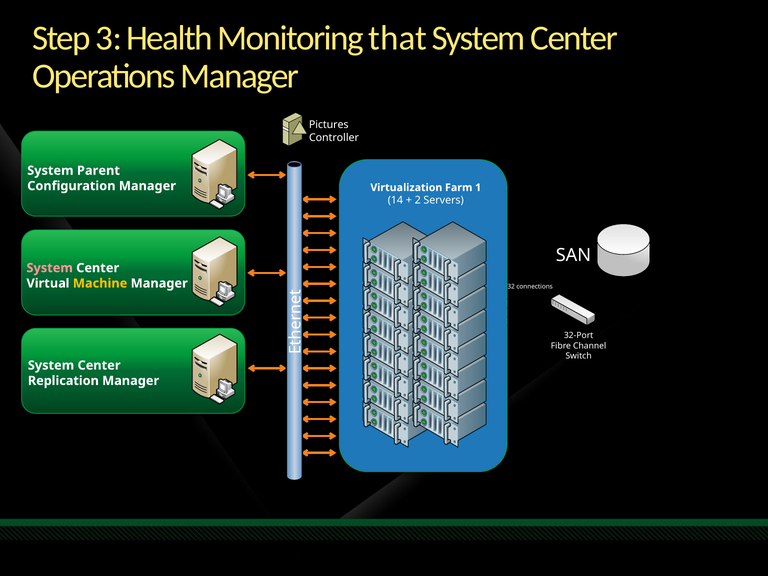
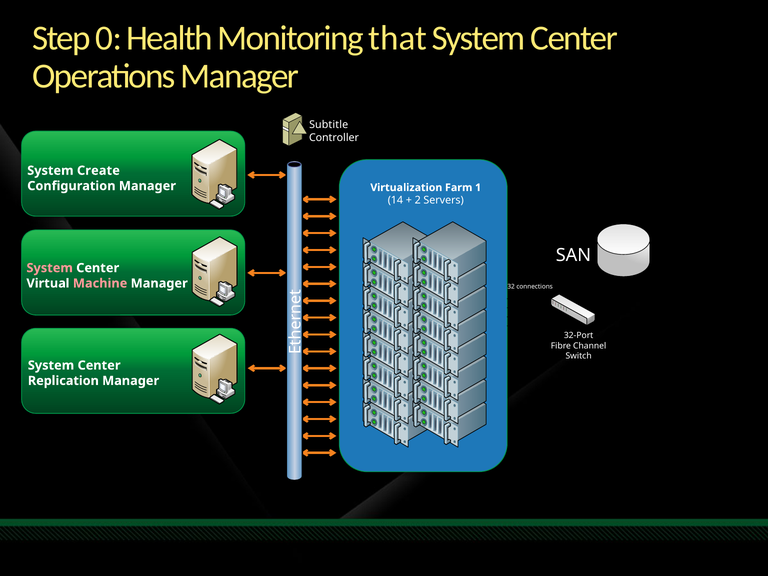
3: 3 -> 0 (109, 38)
Pictures: Pictures -> Subtitle (329, 125)
Parent: Parent -> Create (98, 171)
Machine colour: yellow -> pink (100, 283)
